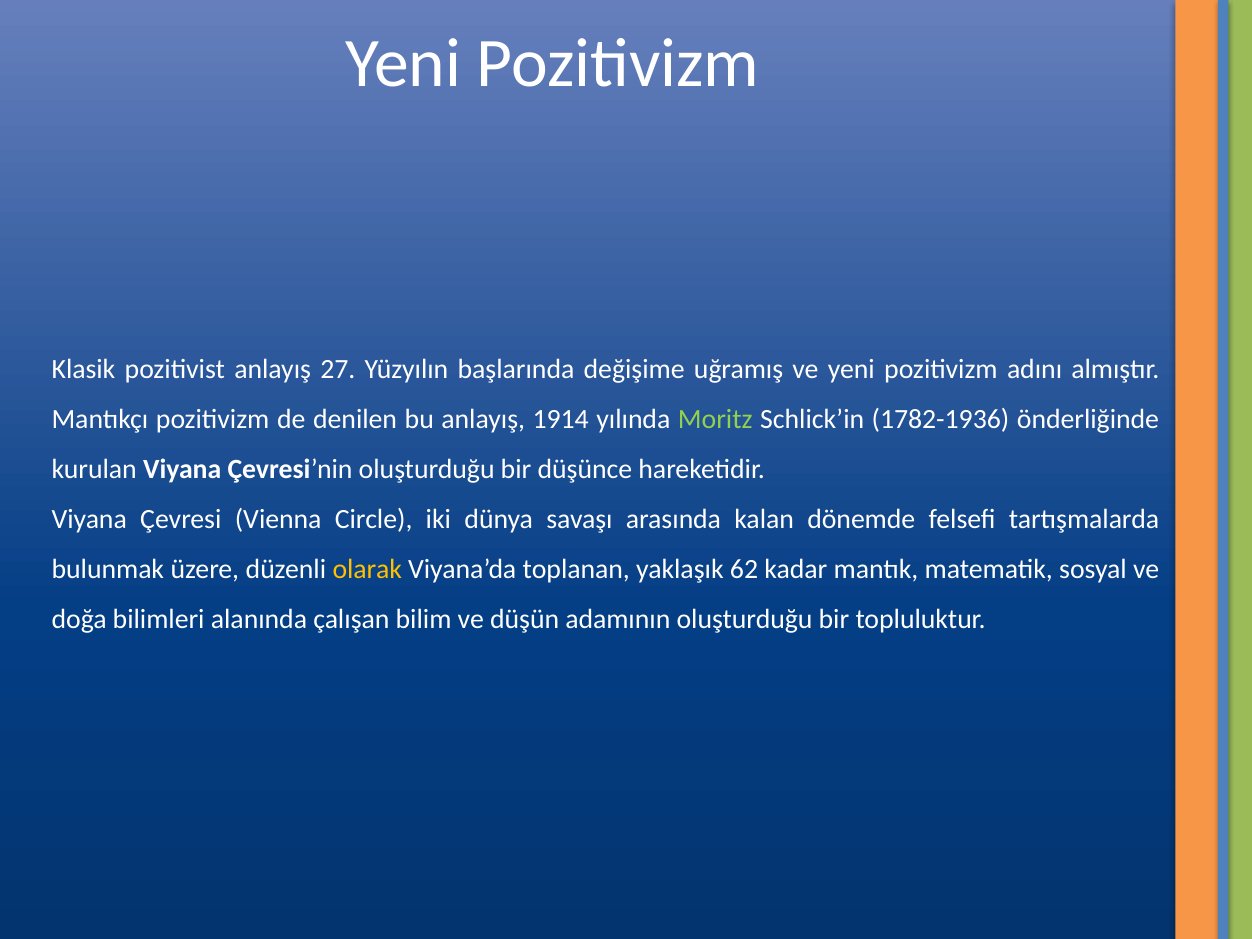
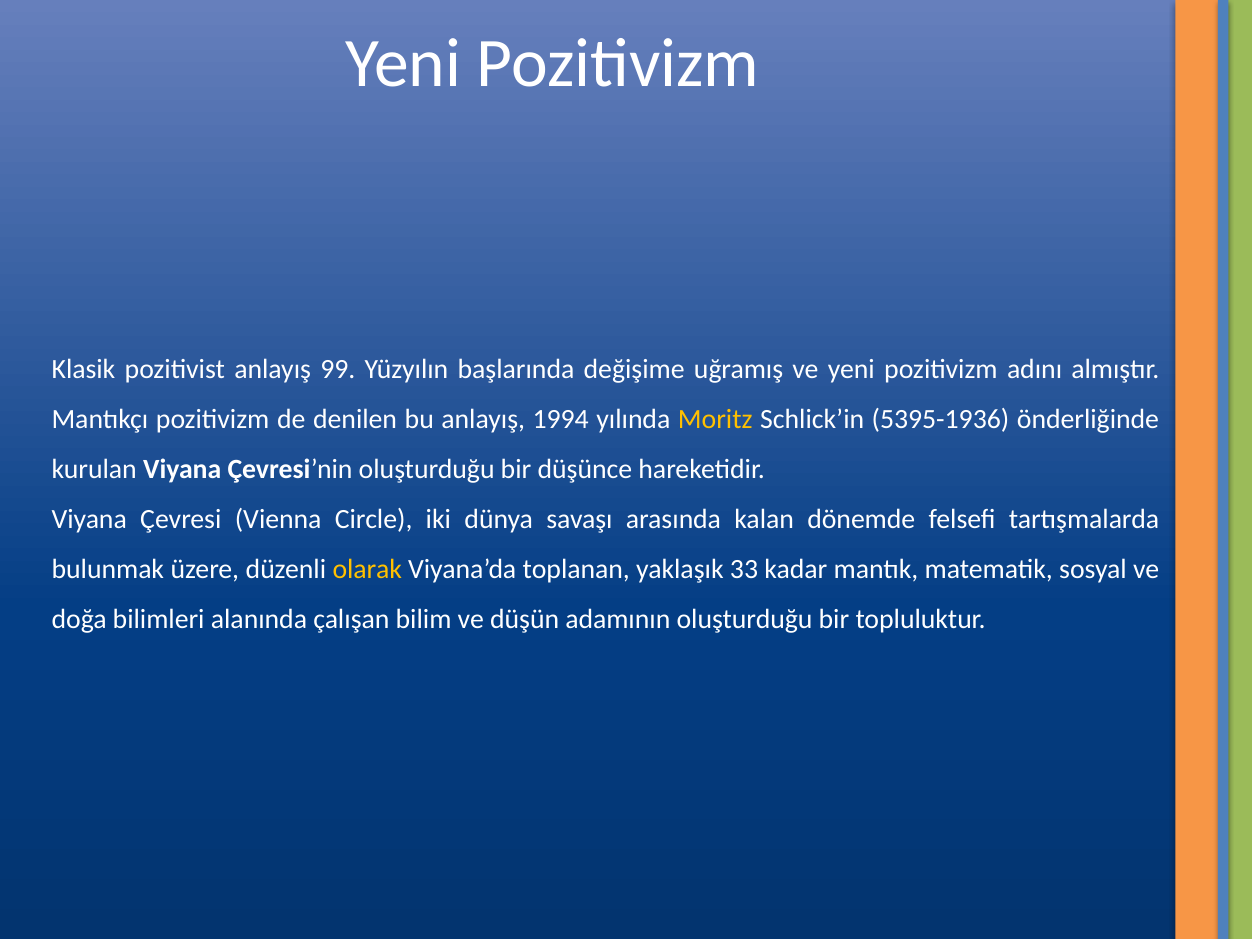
27: 27 -> 99 (338, 369)
1914: 1914 -> 1994 (561, 419)
Moritz colour: light green -> yellow (715, 419)
1782-1936: 1782-1936 -> 5395-1936 (940, 419)
62: 62 -> 33 (744, 569)
